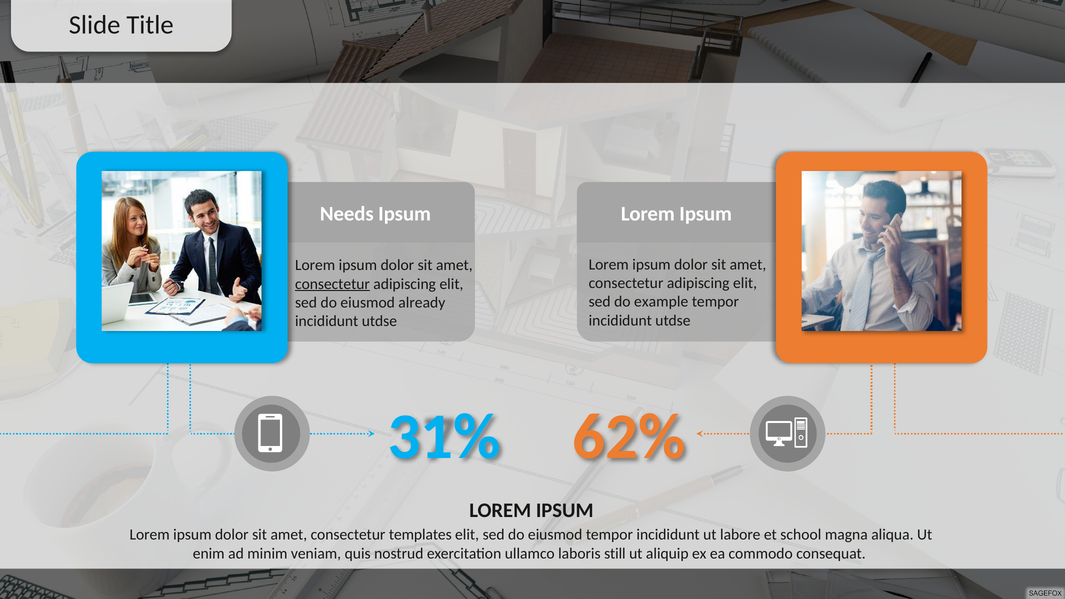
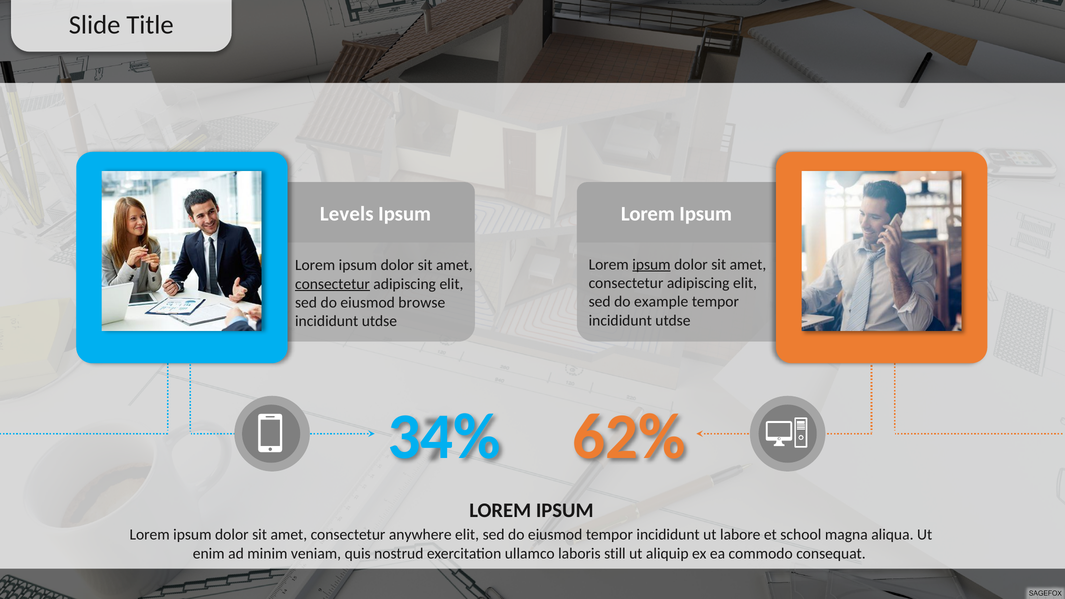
Needs: Needs -> Levels (347, 214)
ipsum underline: none -> present (651, 264)
already: already -> browse (422, 303)
31%: 31% -> 34% (444, 437)
templates: templates -> anywhere (420, 535)
